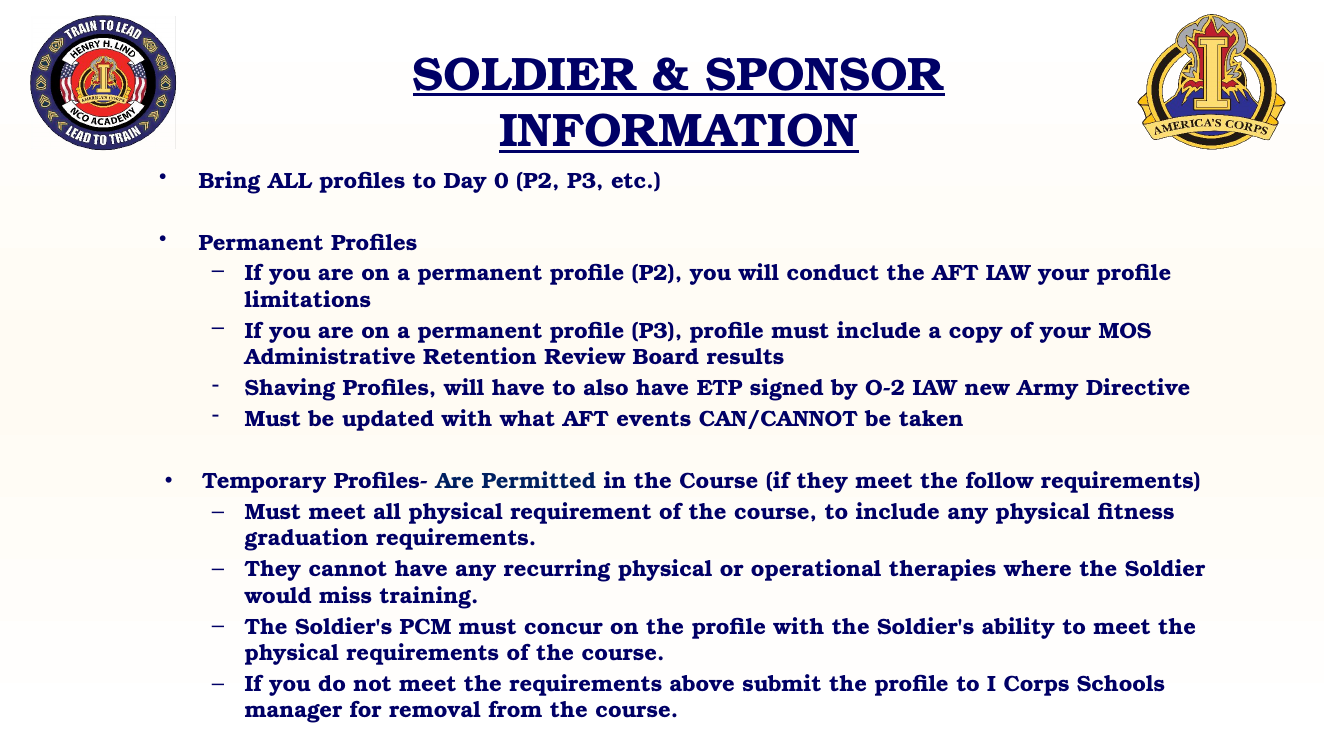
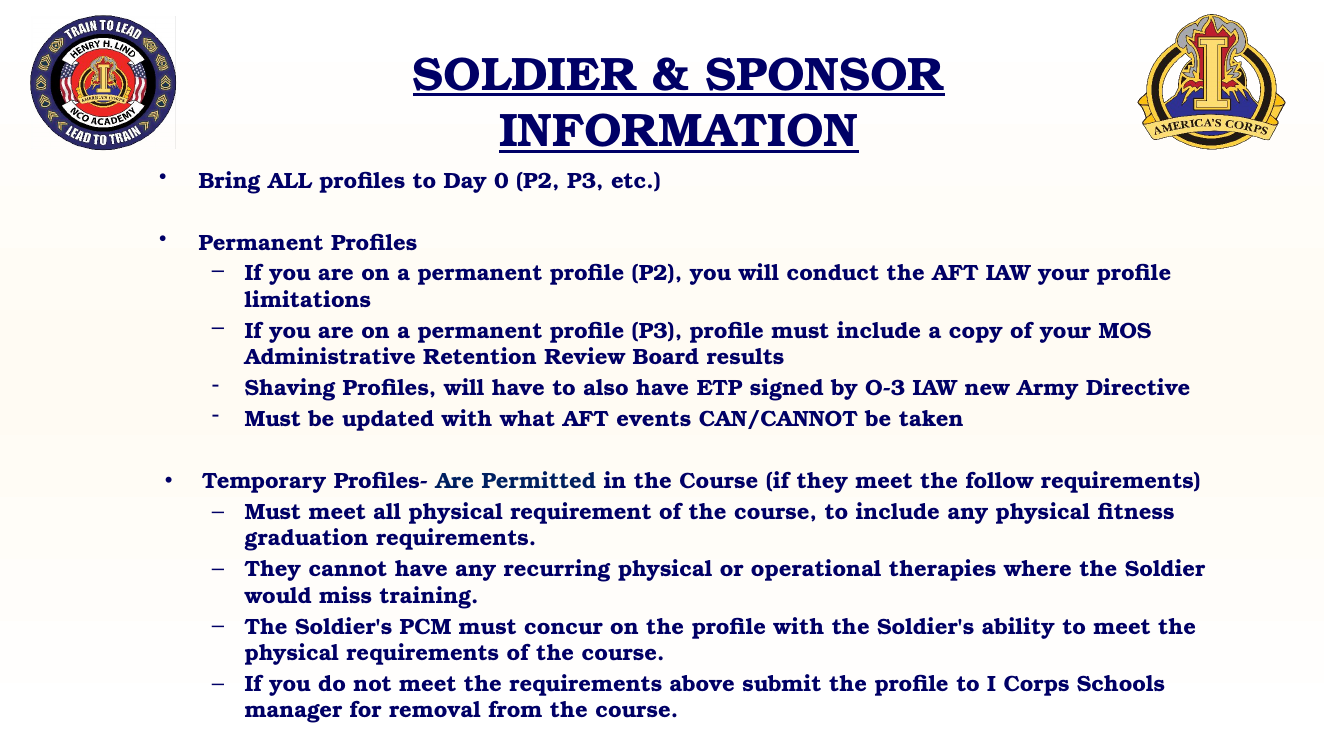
O-2: O-2 -> O-3 (885, 388)
